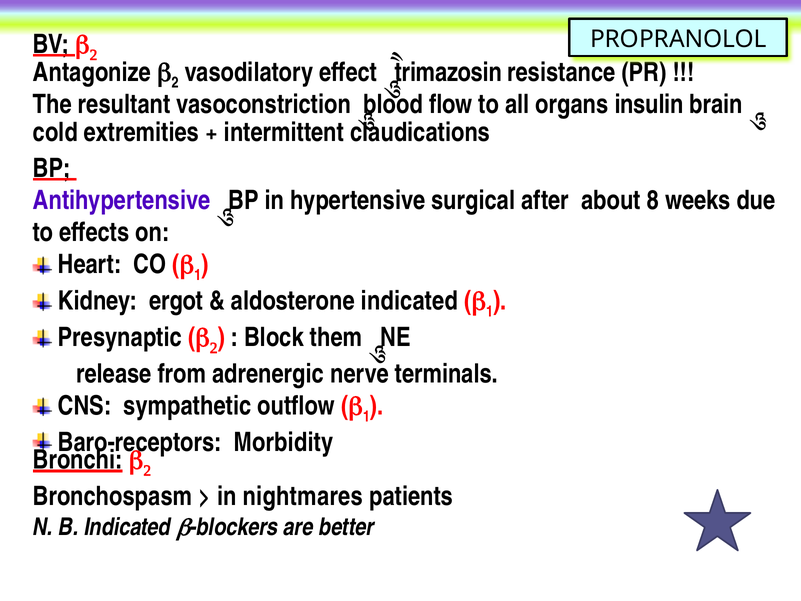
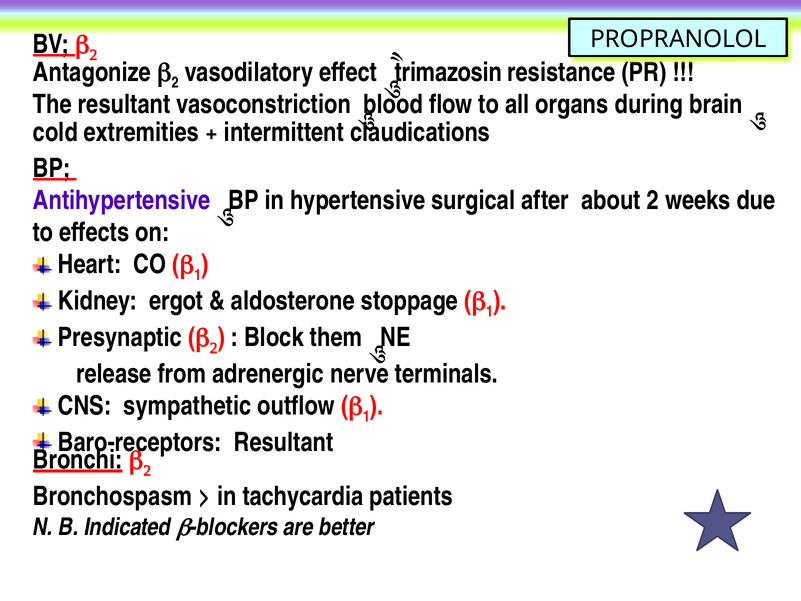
insulin: insulin -> during (649, 104)
about 8: 8 -> 2 (653, 200)
aldosterone indicated: indicated -> stoppage (409, 301)
Baro-receptors Morbidity: Morbidity -> Resultant (284, 442)
nightmares: nightmares -> tachycardia (303, 496)
